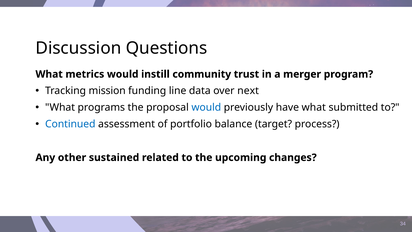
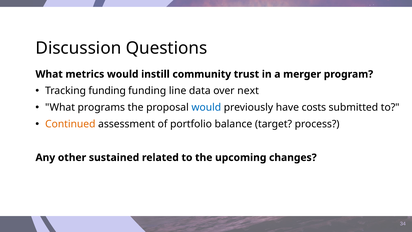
Tracking mission: mission -> funding (107, 91)
have what: what -> costs (314, 107)
Continued colour: blue -> orange (70, 124)
